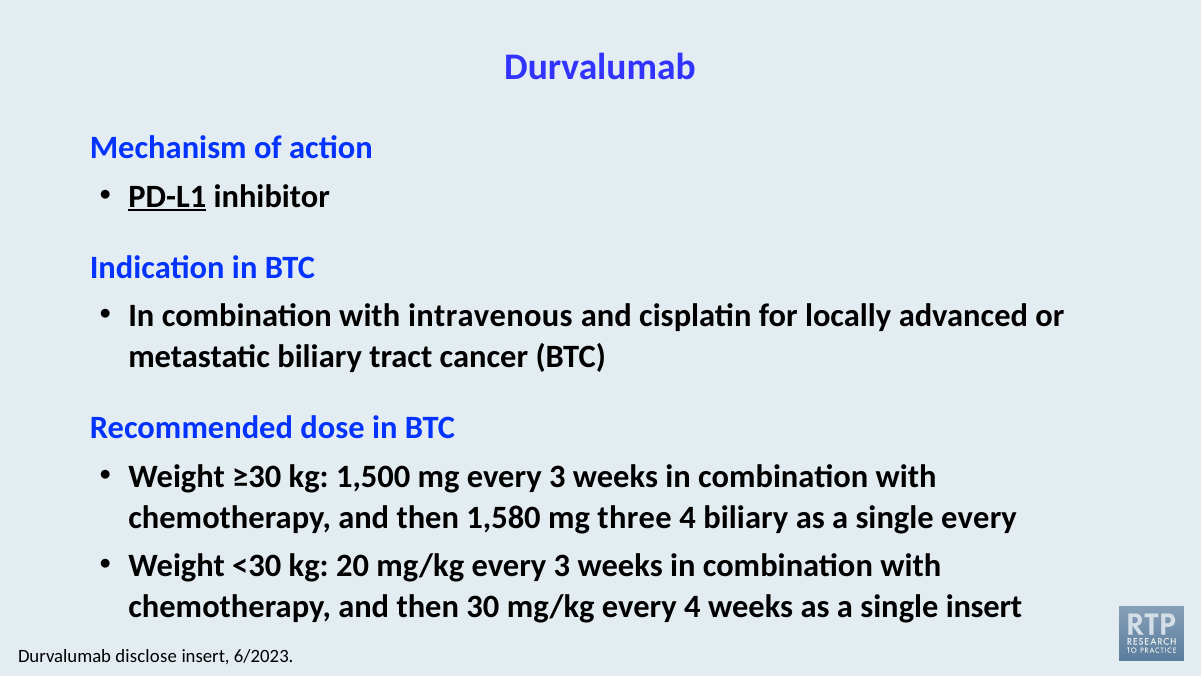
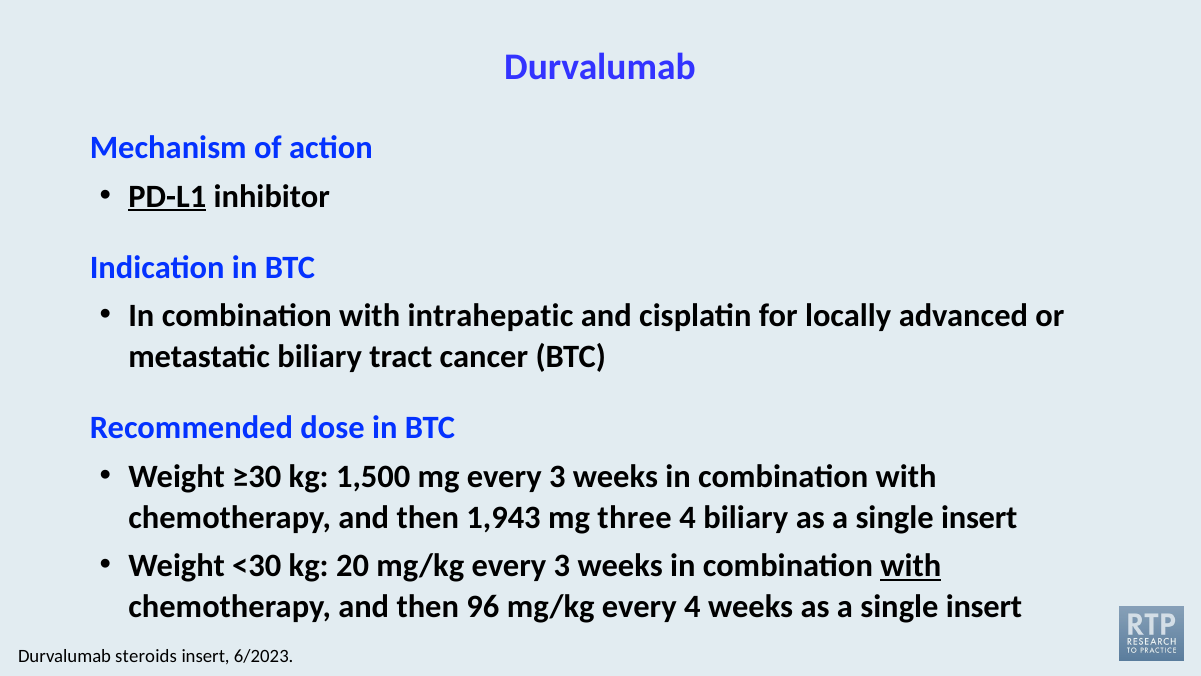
intravenous: intravenous -> intrahepatic (490, 316)
1,580: 1,580 -> 1,943 (504, 517)
every: every -> insert (979, 517)
with underline: none -> present (911, 566)
30: 30 -> 96 (483, 607)
disclose: disclose -> steroids (146, 656)
